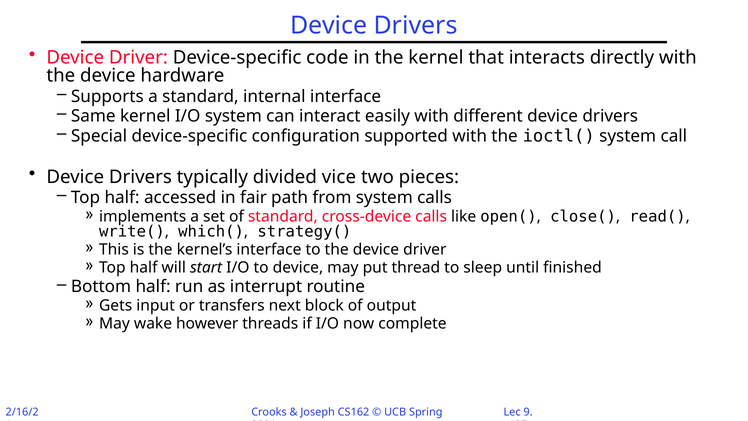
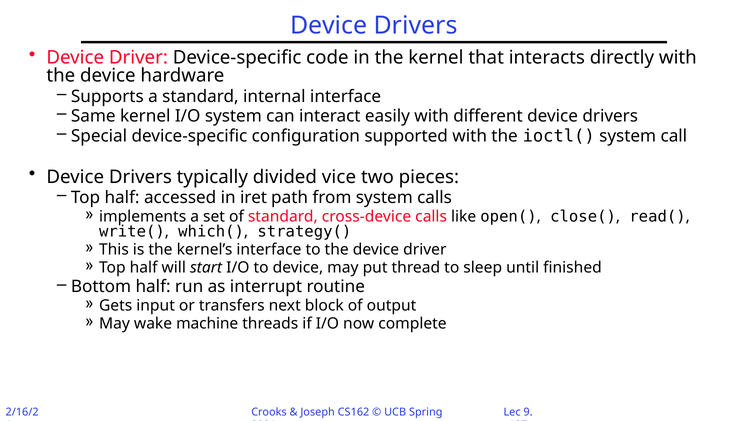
fair: fair -> iret (254, 197)
however: however -> machine (207, 324)
